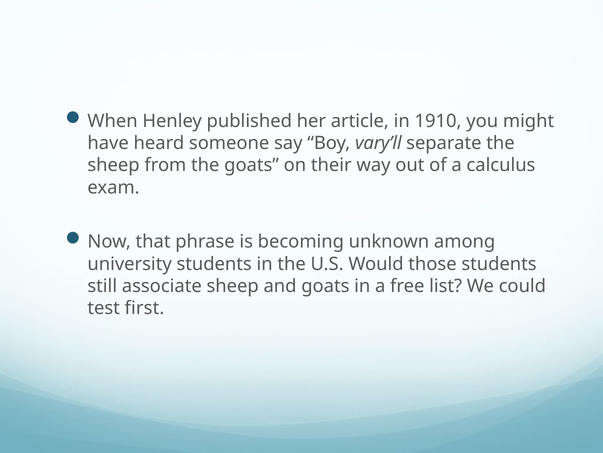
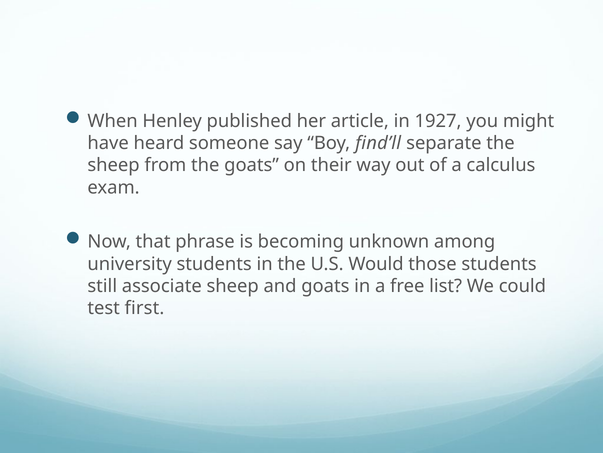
1910: 1910 -> 1927 (438, 121)
vary’ll: vary’ll -> find’ll (378, 143)
